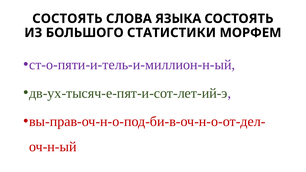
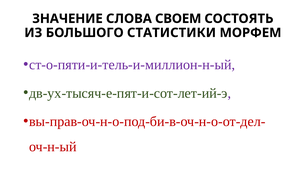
СОСТОЯТЬ: СОСТОЯТЬ -> ЗНАЧЕНИЕ (67, 19)
ЯЗЫКА: ЯЗЫКА -> СВОЕМ (178, 19)
